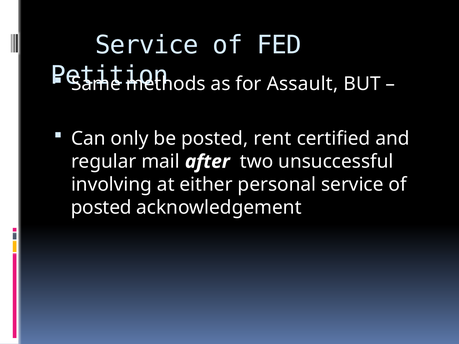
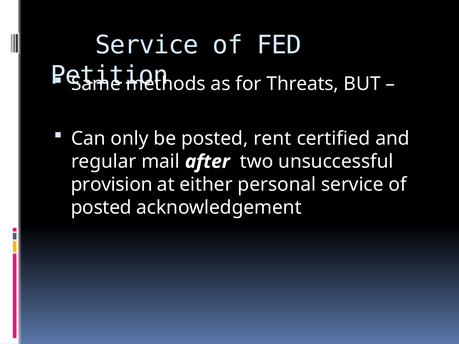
Assault: Assault -> Threats (303, 84)
involving: involving -> provision (112, 185)
